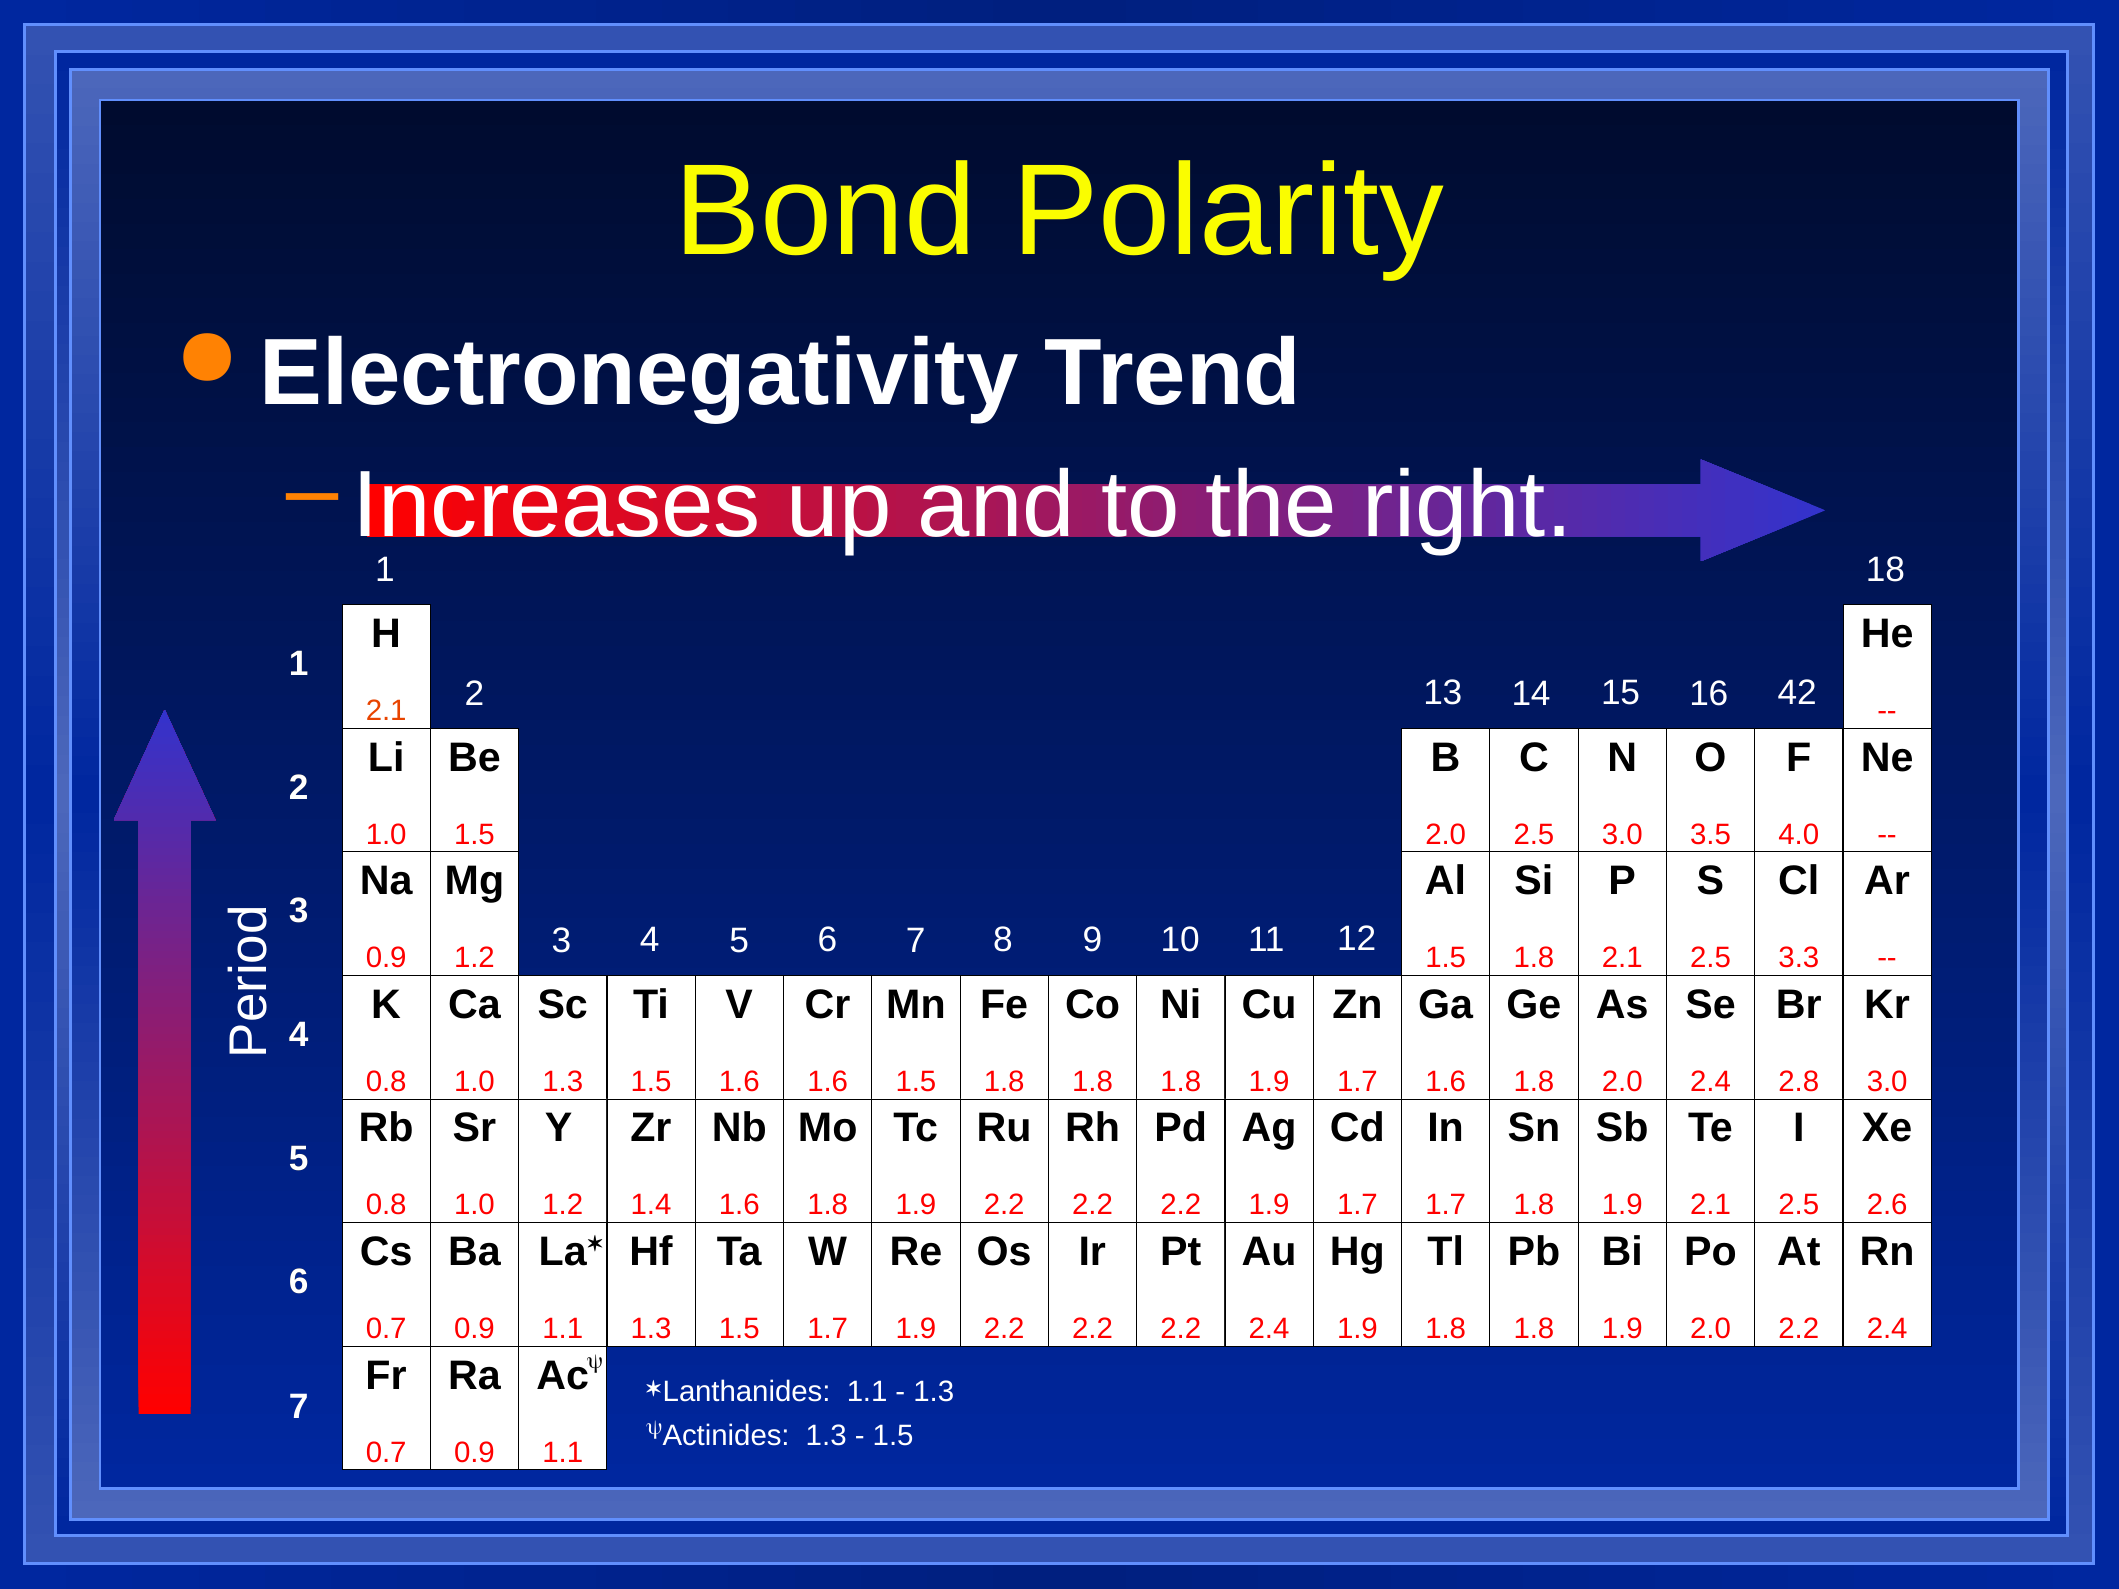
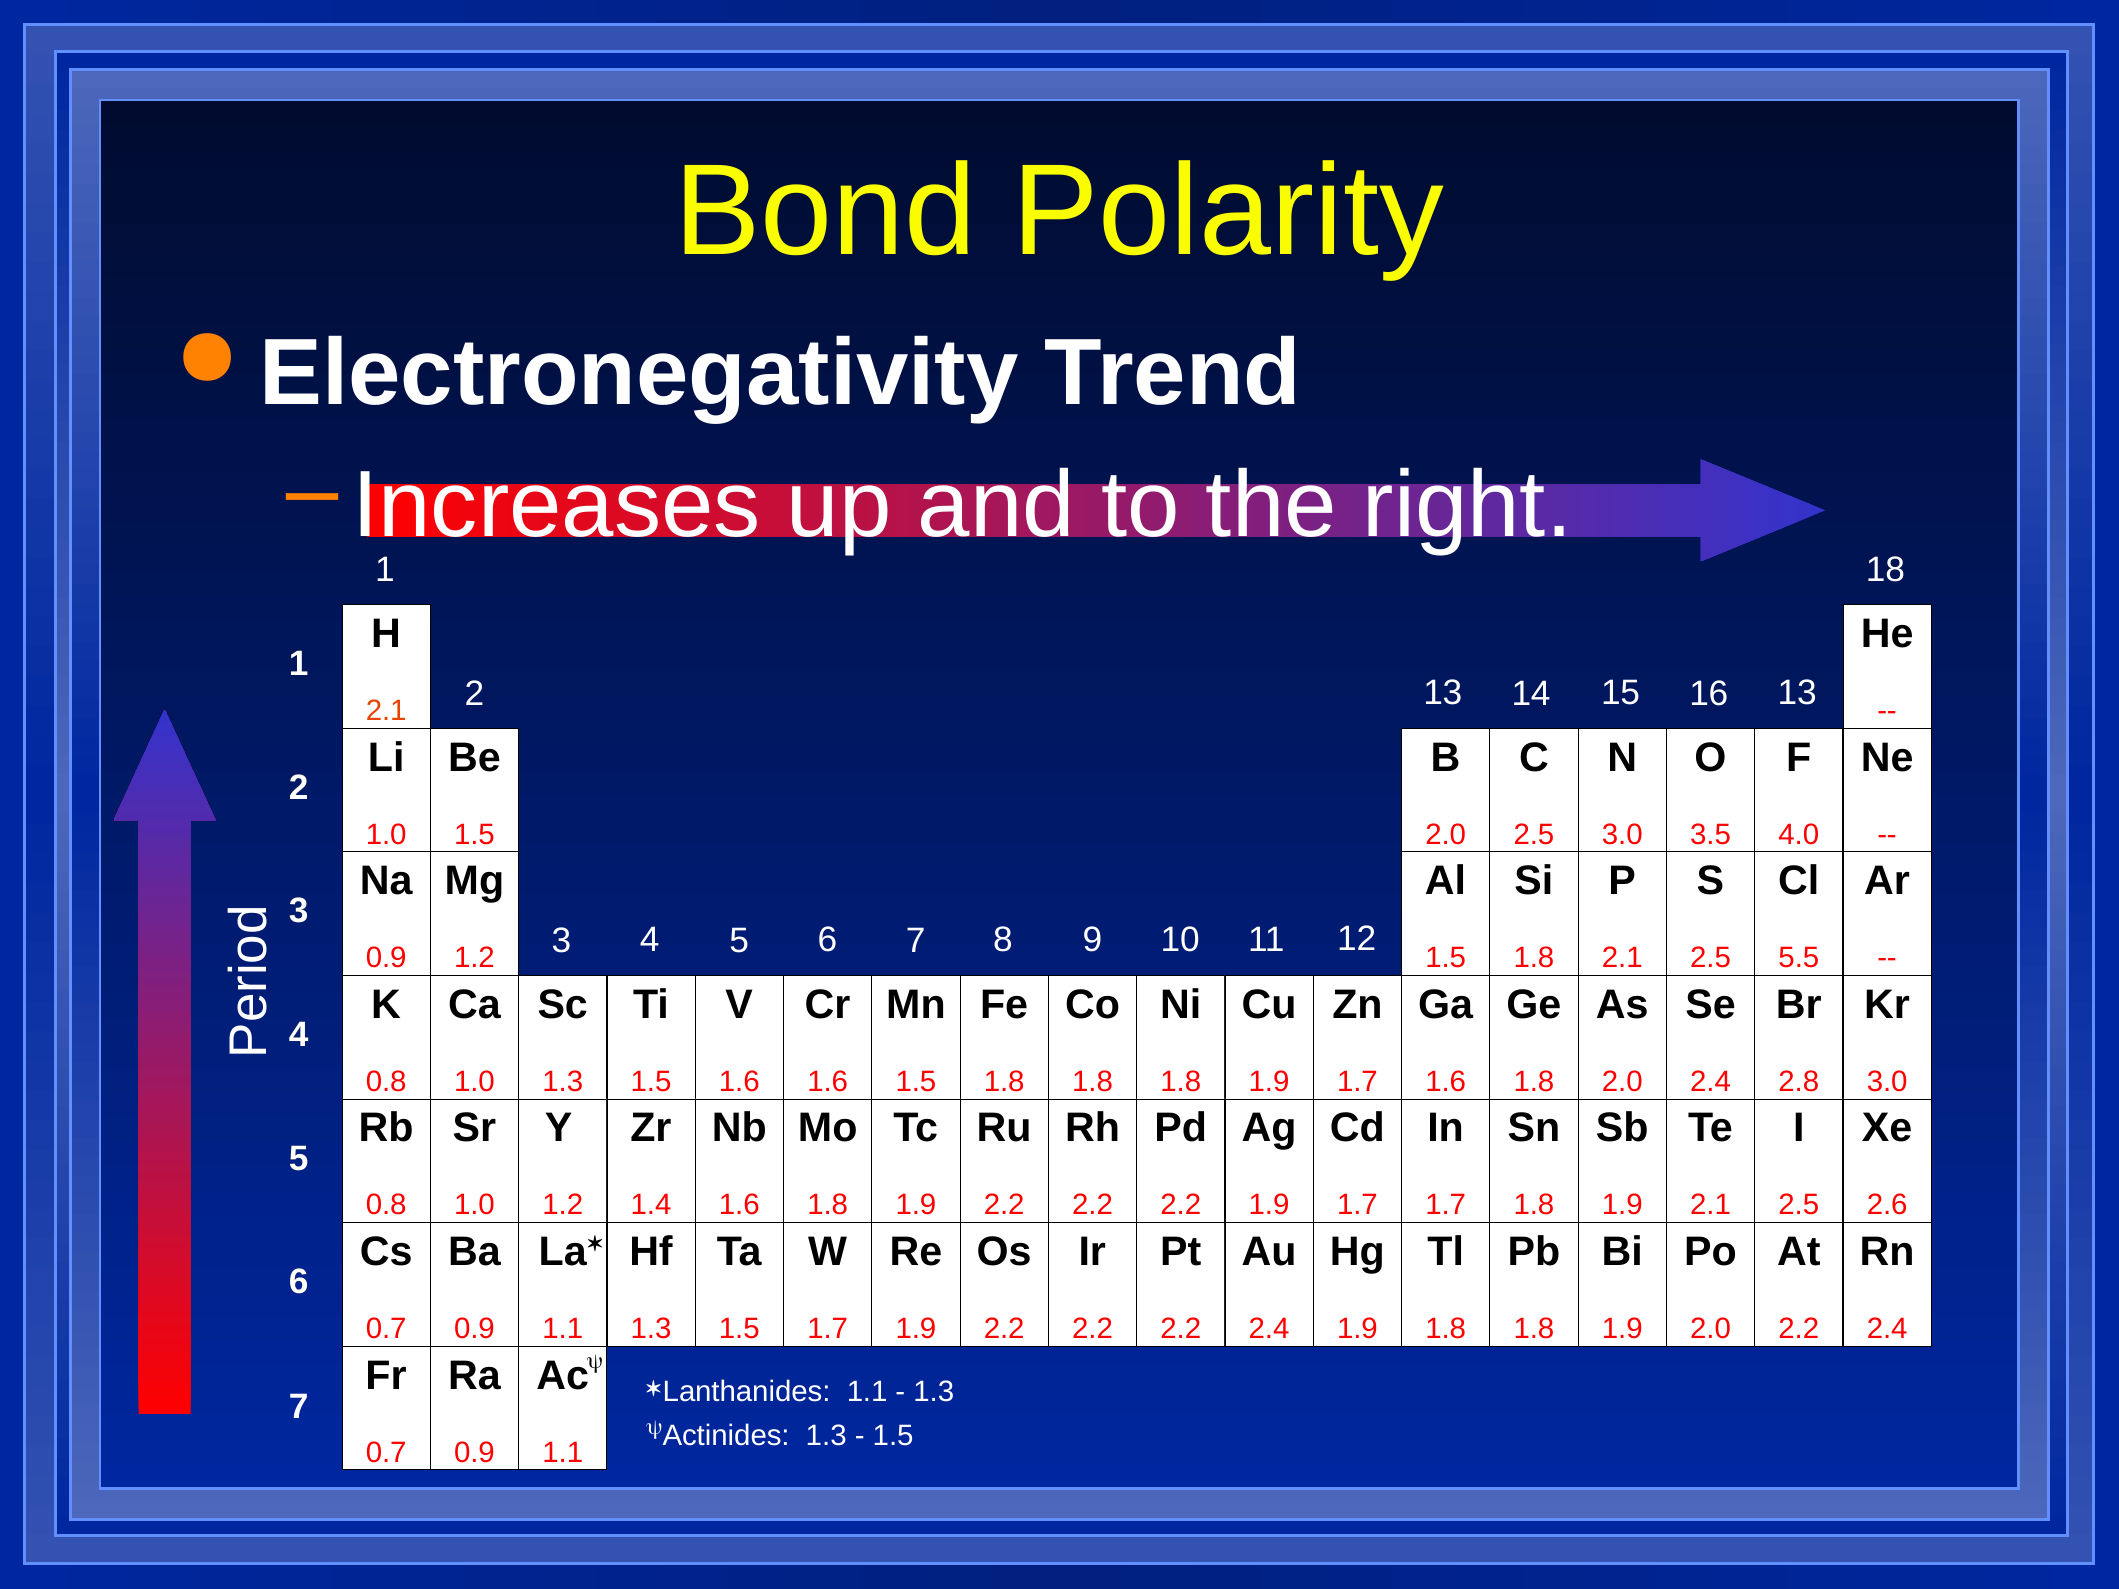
16 42: 42 -> 13 (1797, 693)
3.3: 3.3 -> 5.5 (1799, 958)
